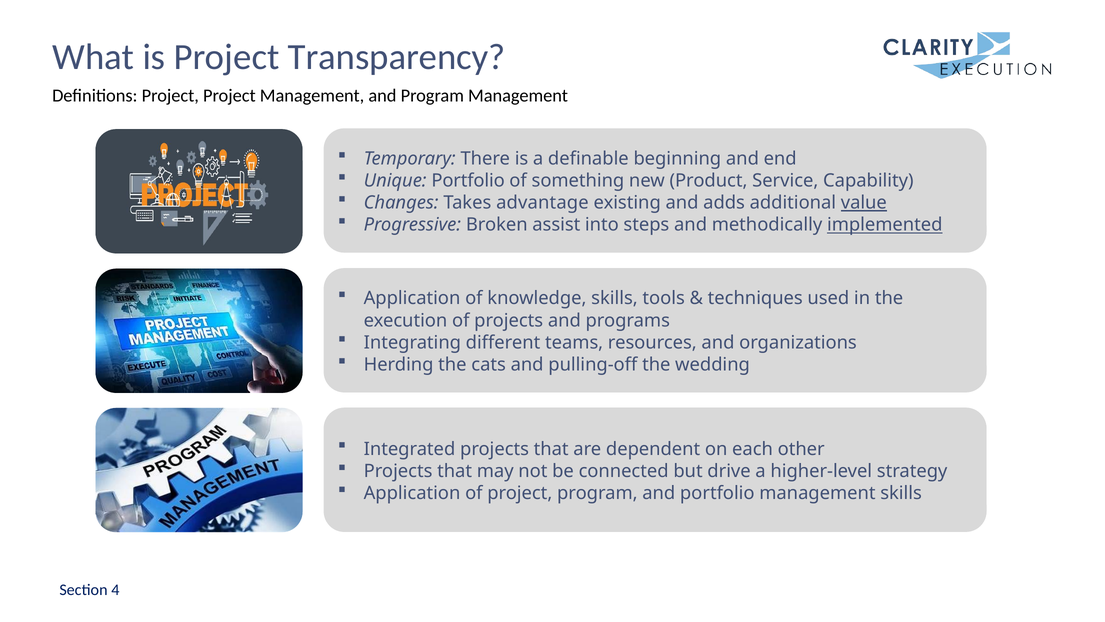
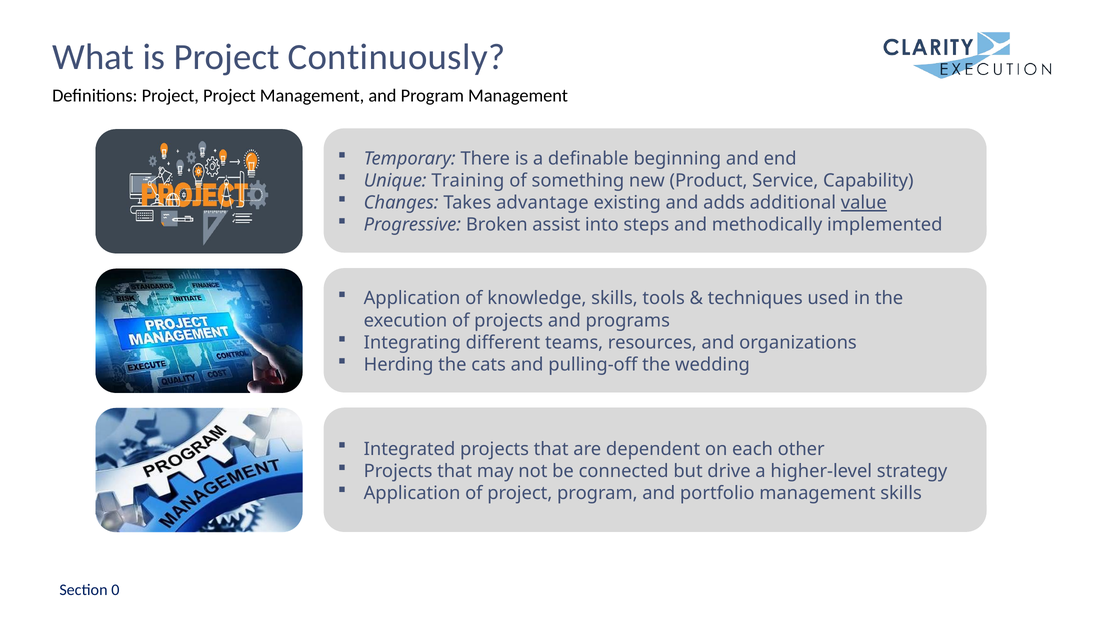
Transparency: Transparency -> Continuously (396, 57)
Unique Portfolio: Portfolio -> Training (468, 181)
implemented underline: present -> none (885, 225)
4: 4 -> 0 (115, 590)
